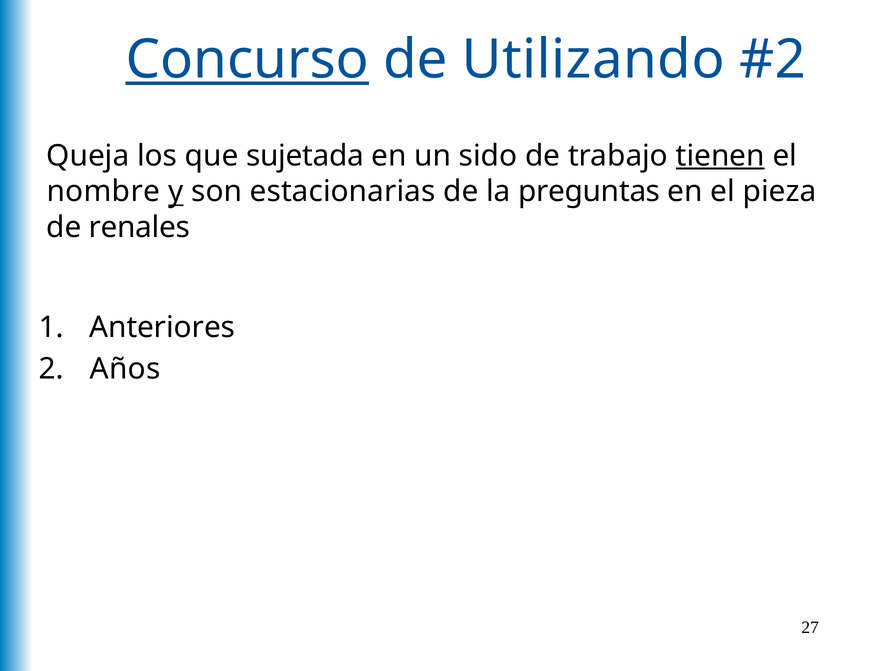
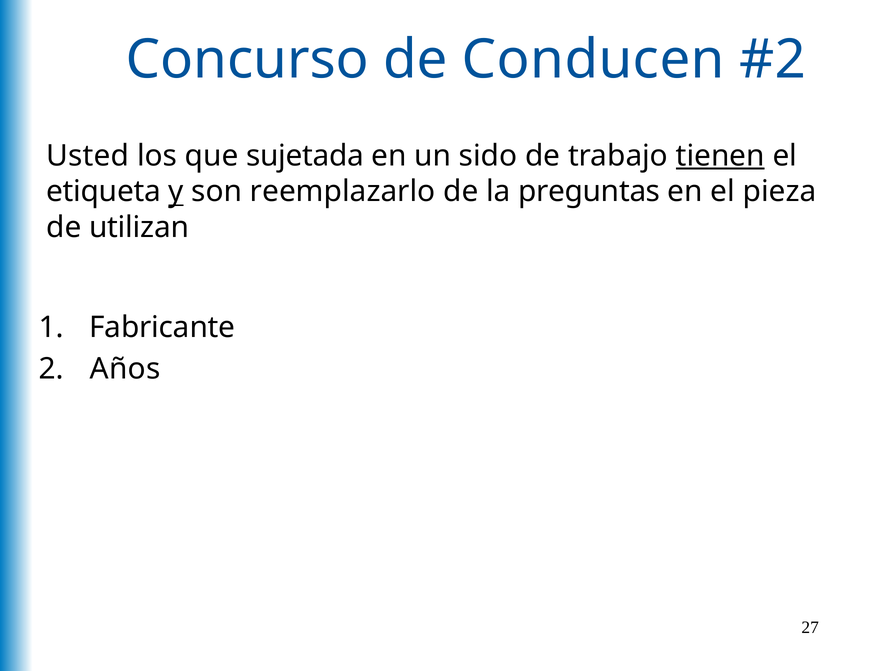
Concurso underline: present -> none (247, 60)
Utilizando: Utilizando -> Conducen (593, 60)
Queja: Queja -> Usted (88, 156)
nombre: nombre -> etiqueta (104, 192)
estacionarias: estacionarias -> reemplazarlo (343, 192)
renales: renales -> utilizan (139, 227)
Anteriores: Anteriores -> Fabricante (162, 327)
